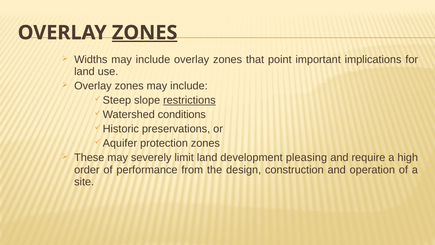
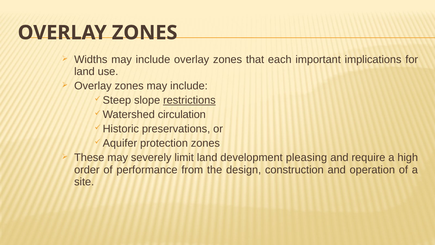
ZONES underline: present -> none (145, 33)
point: point -> each (280, 60)
conditions: conditions -> circulation (182, 115)
